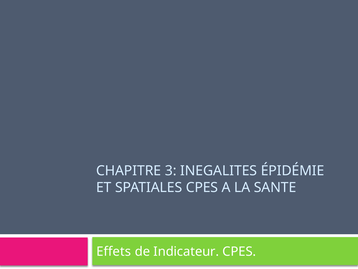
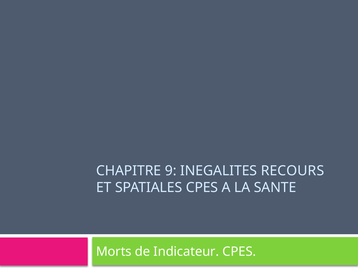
3: 3 -> 9 (171, 170)
ÉPIDÉMIE: ÉPIDÉMIE -> RECOURS (292, 170)
Effets: Effets -> Morts (114, 251)
